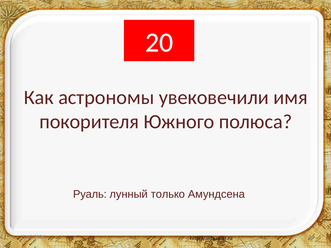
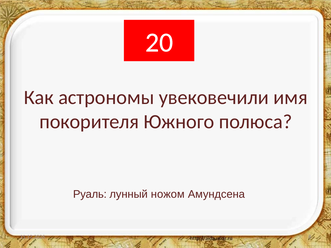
только: только -> ножом (168, 195)
